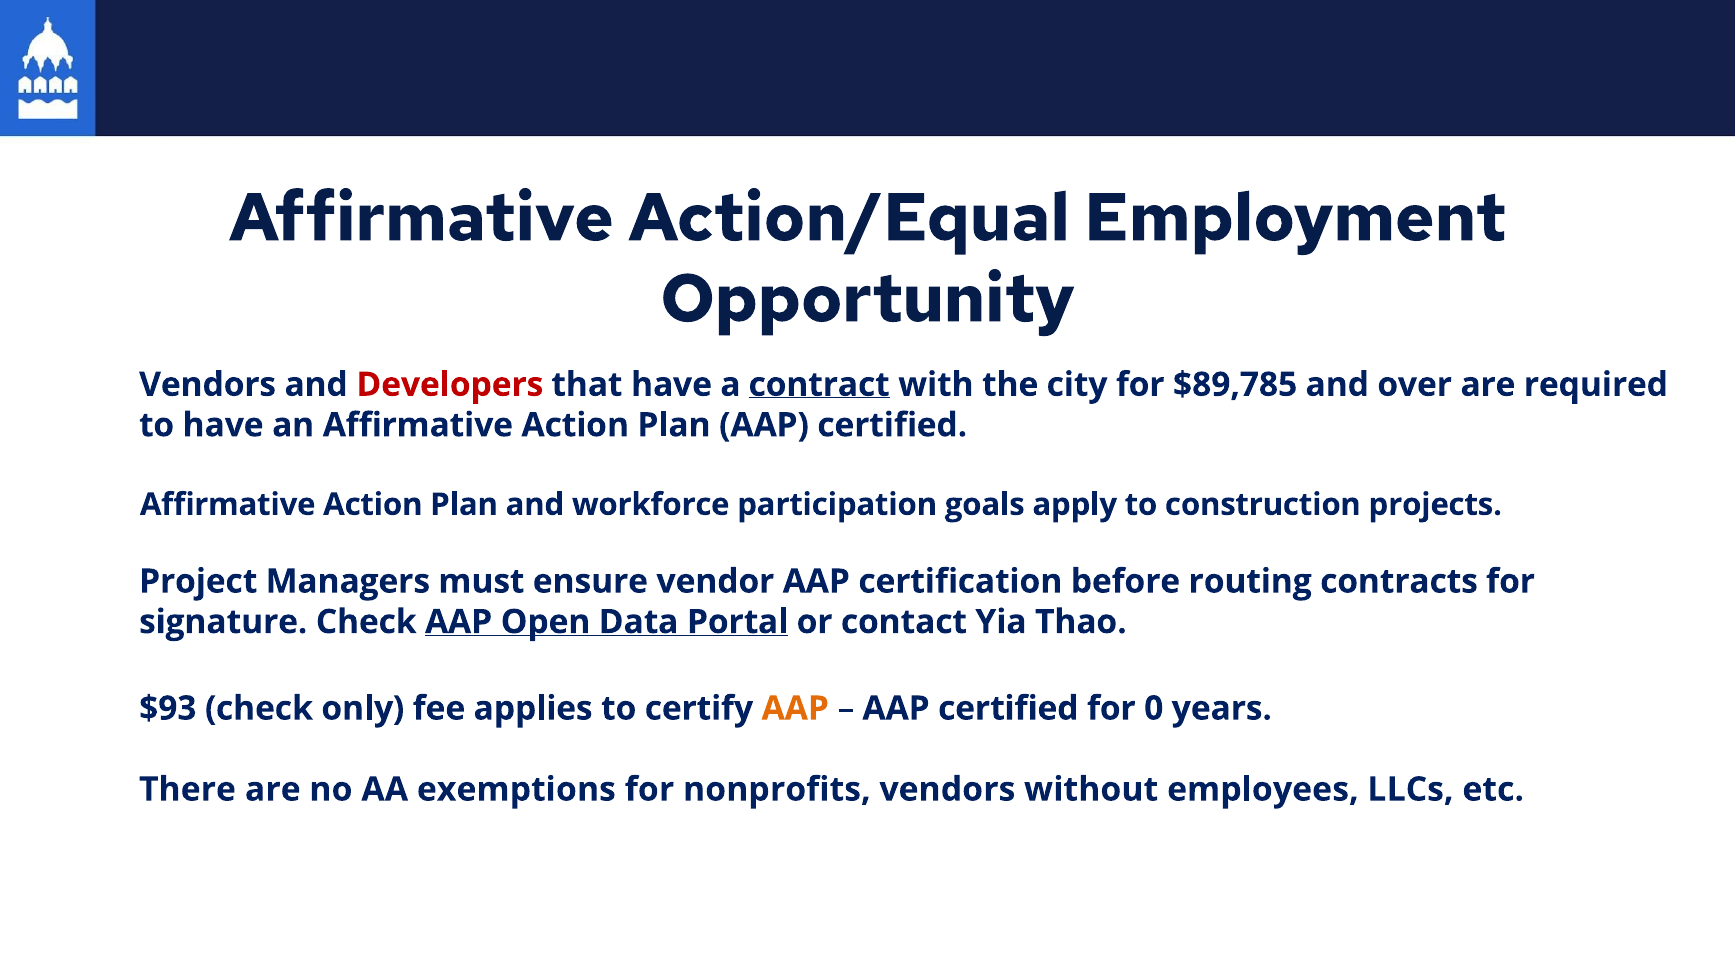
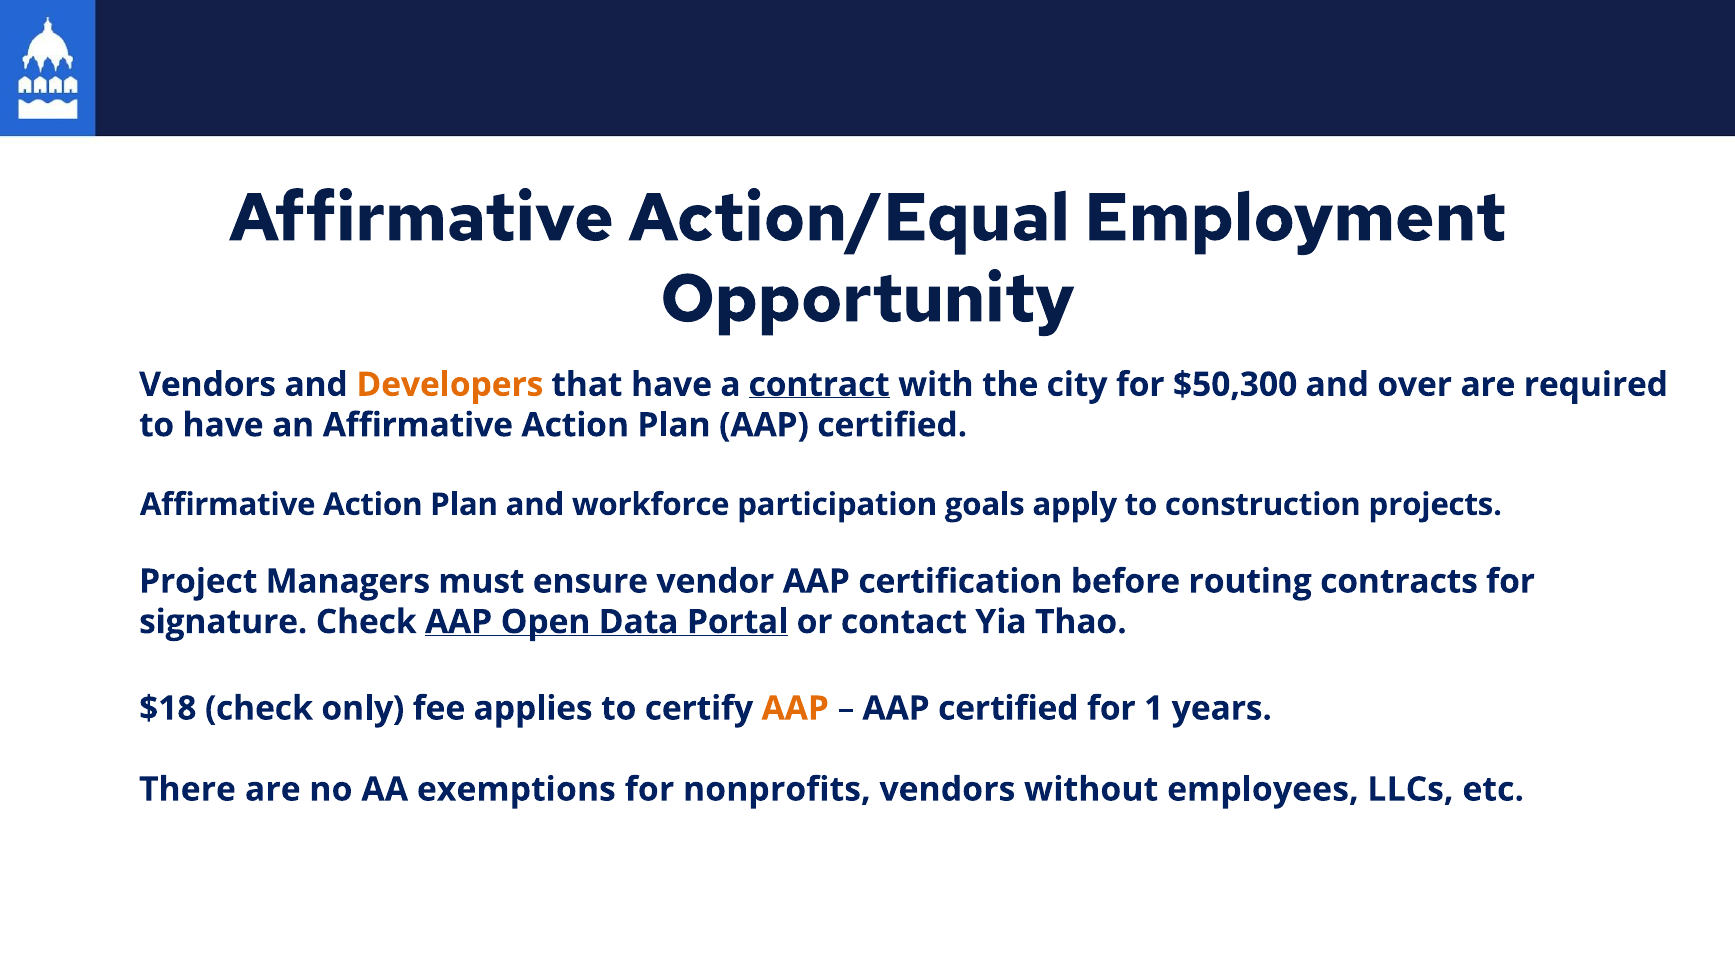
Developers colour: red -> orange (450, 385)
$89,785: $89,785 -> $50,300 (1235, 385)
$93: $93 -> $18 (168, 708)
0: 0 -> 1 (1154, 708)
